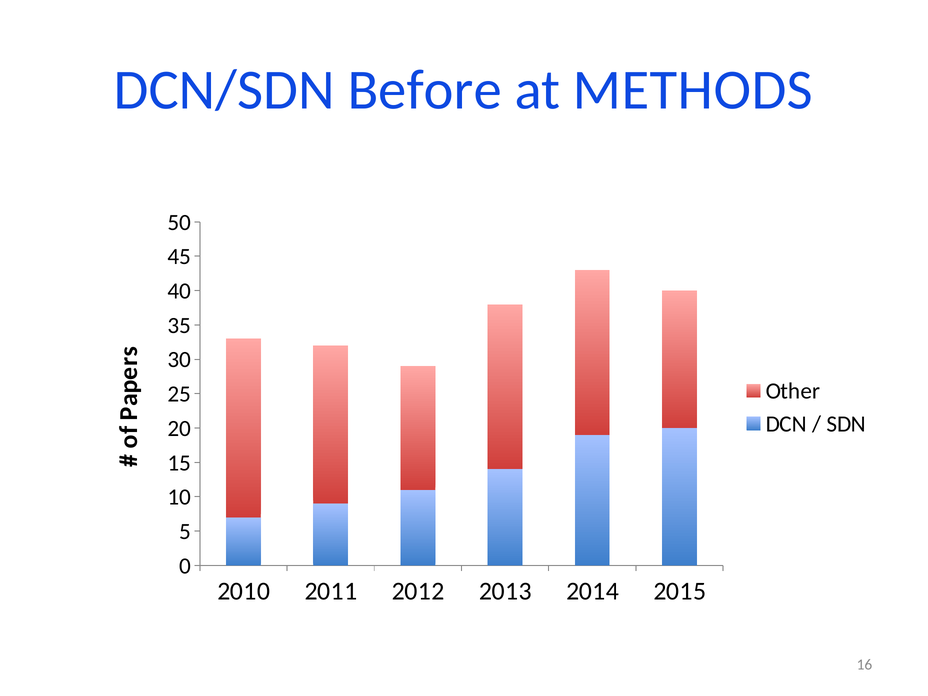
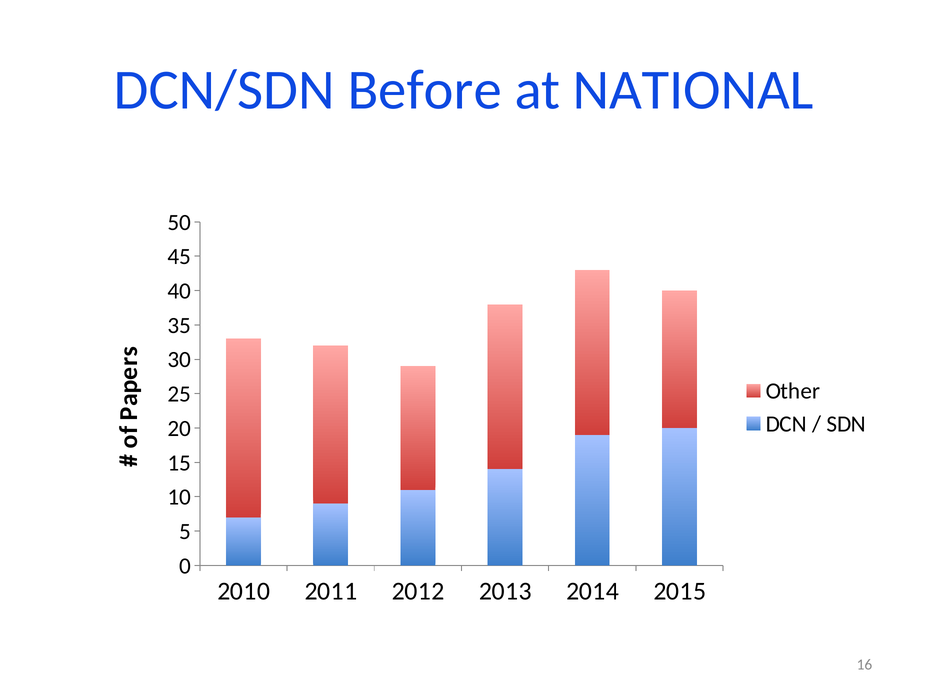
METHODS: METHODS -> NATIONAL (693, 90)
